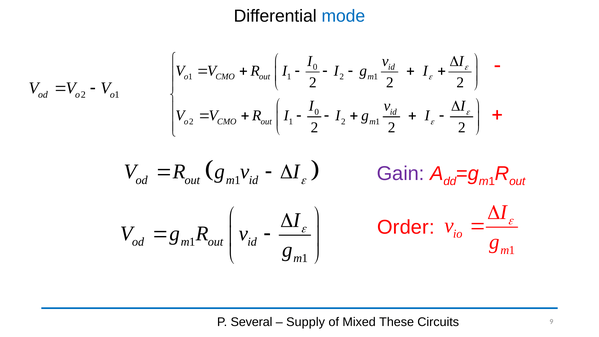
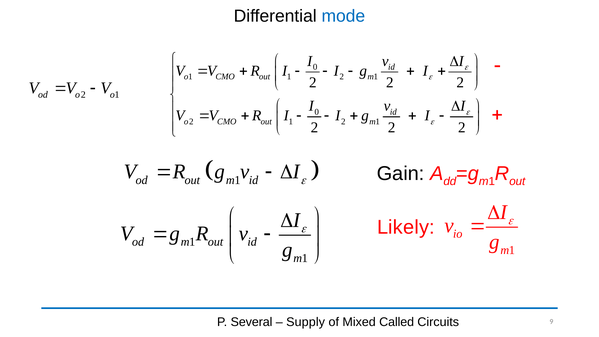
Gain colour: purple -> black (401, 174)
Order: Order -> Likely (406, 227)
These: These -> Called (397, 322)
